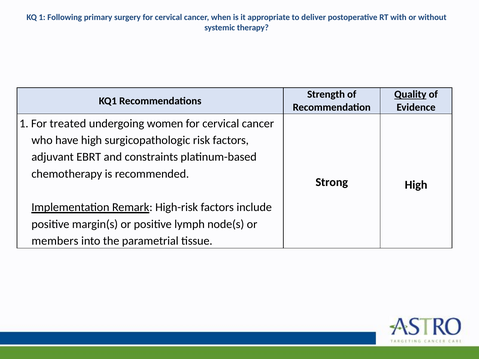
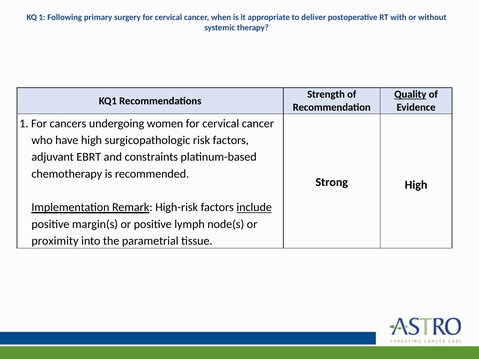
treated: treated -> cancers (68, 124)
include underline: none -> present (254, 208)
members: members -> proximity (55, 241)
